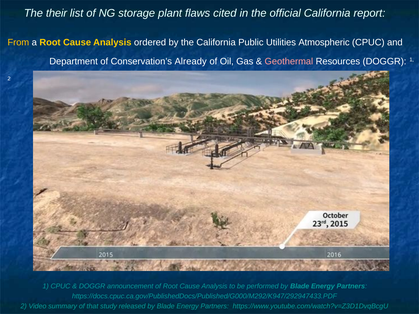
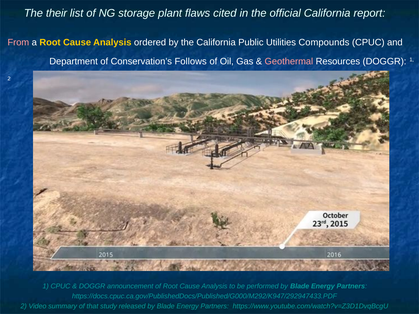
From colour: yellow -> pink (18, 42)
Atmospheric: Atmospheric -> Compounds (324, 42)
Already: Already -> Follows (191, 61)
